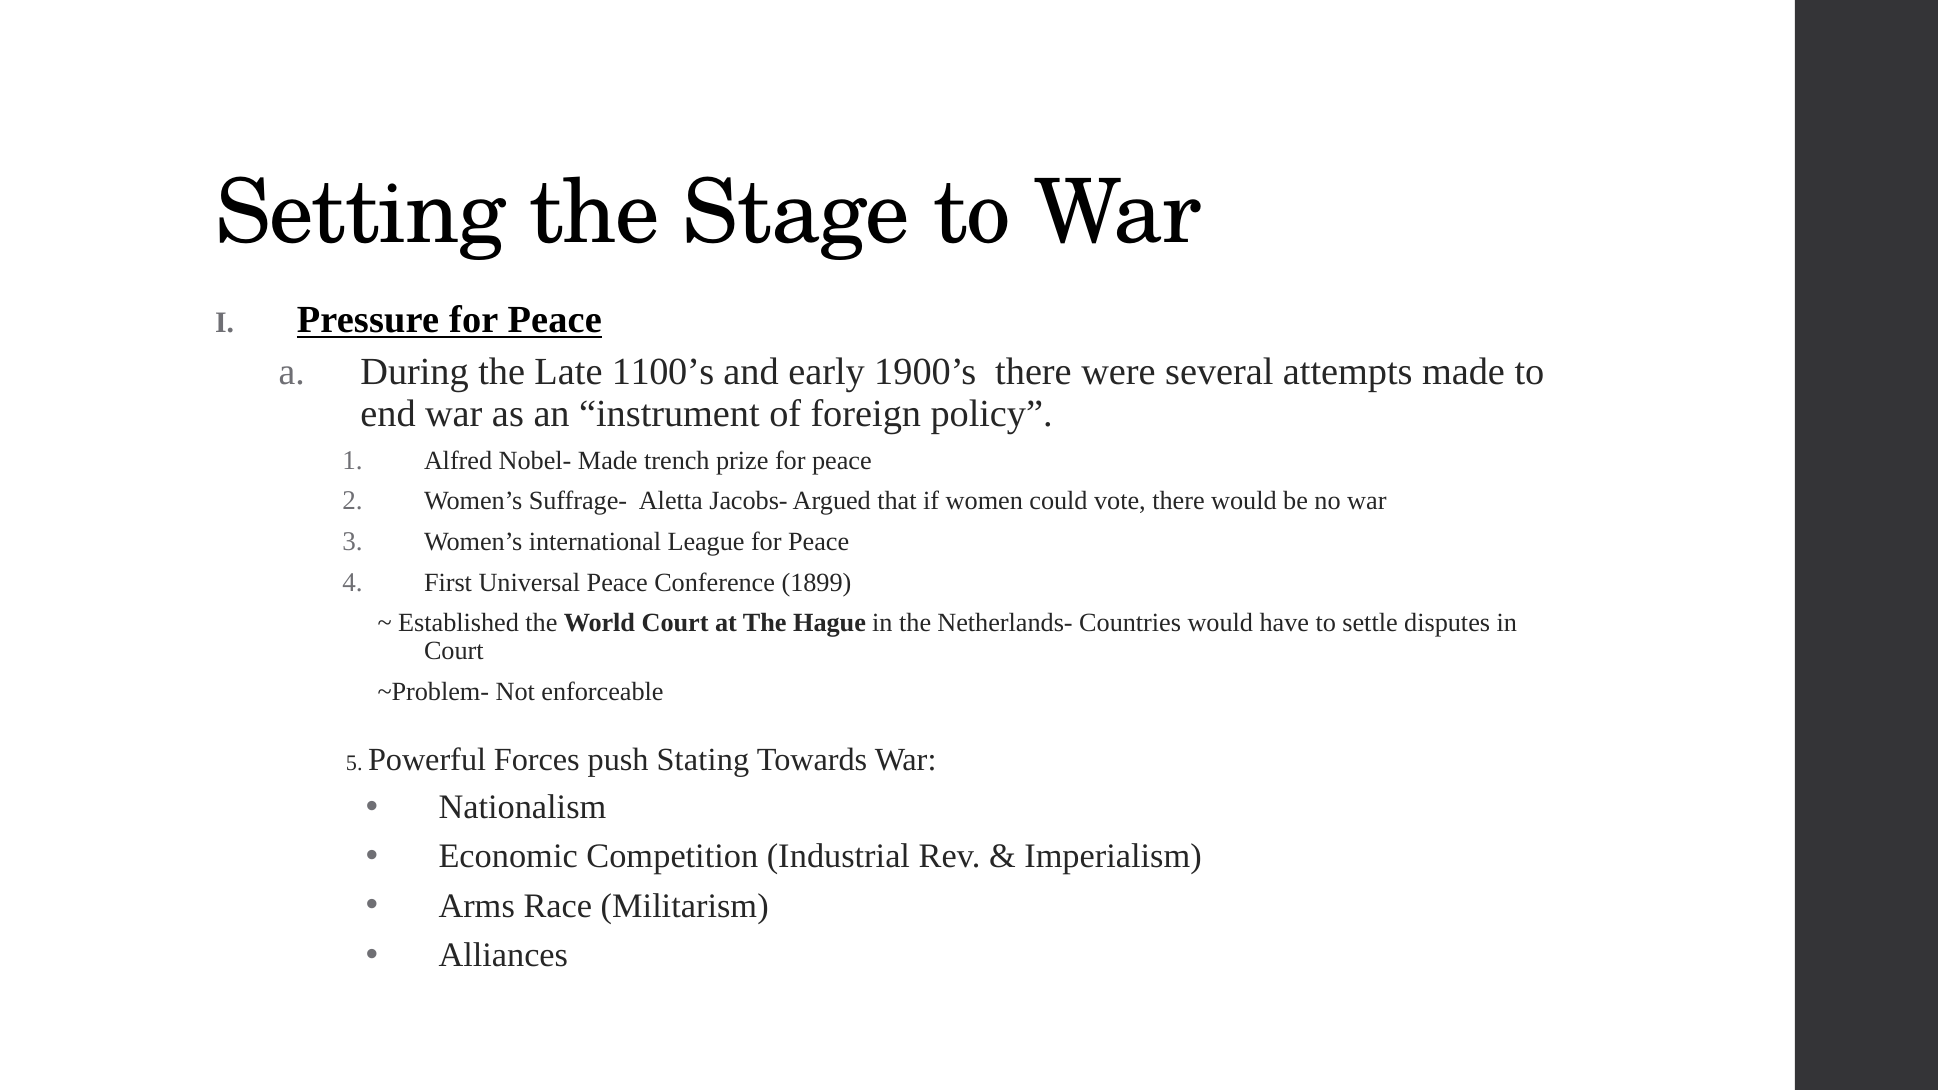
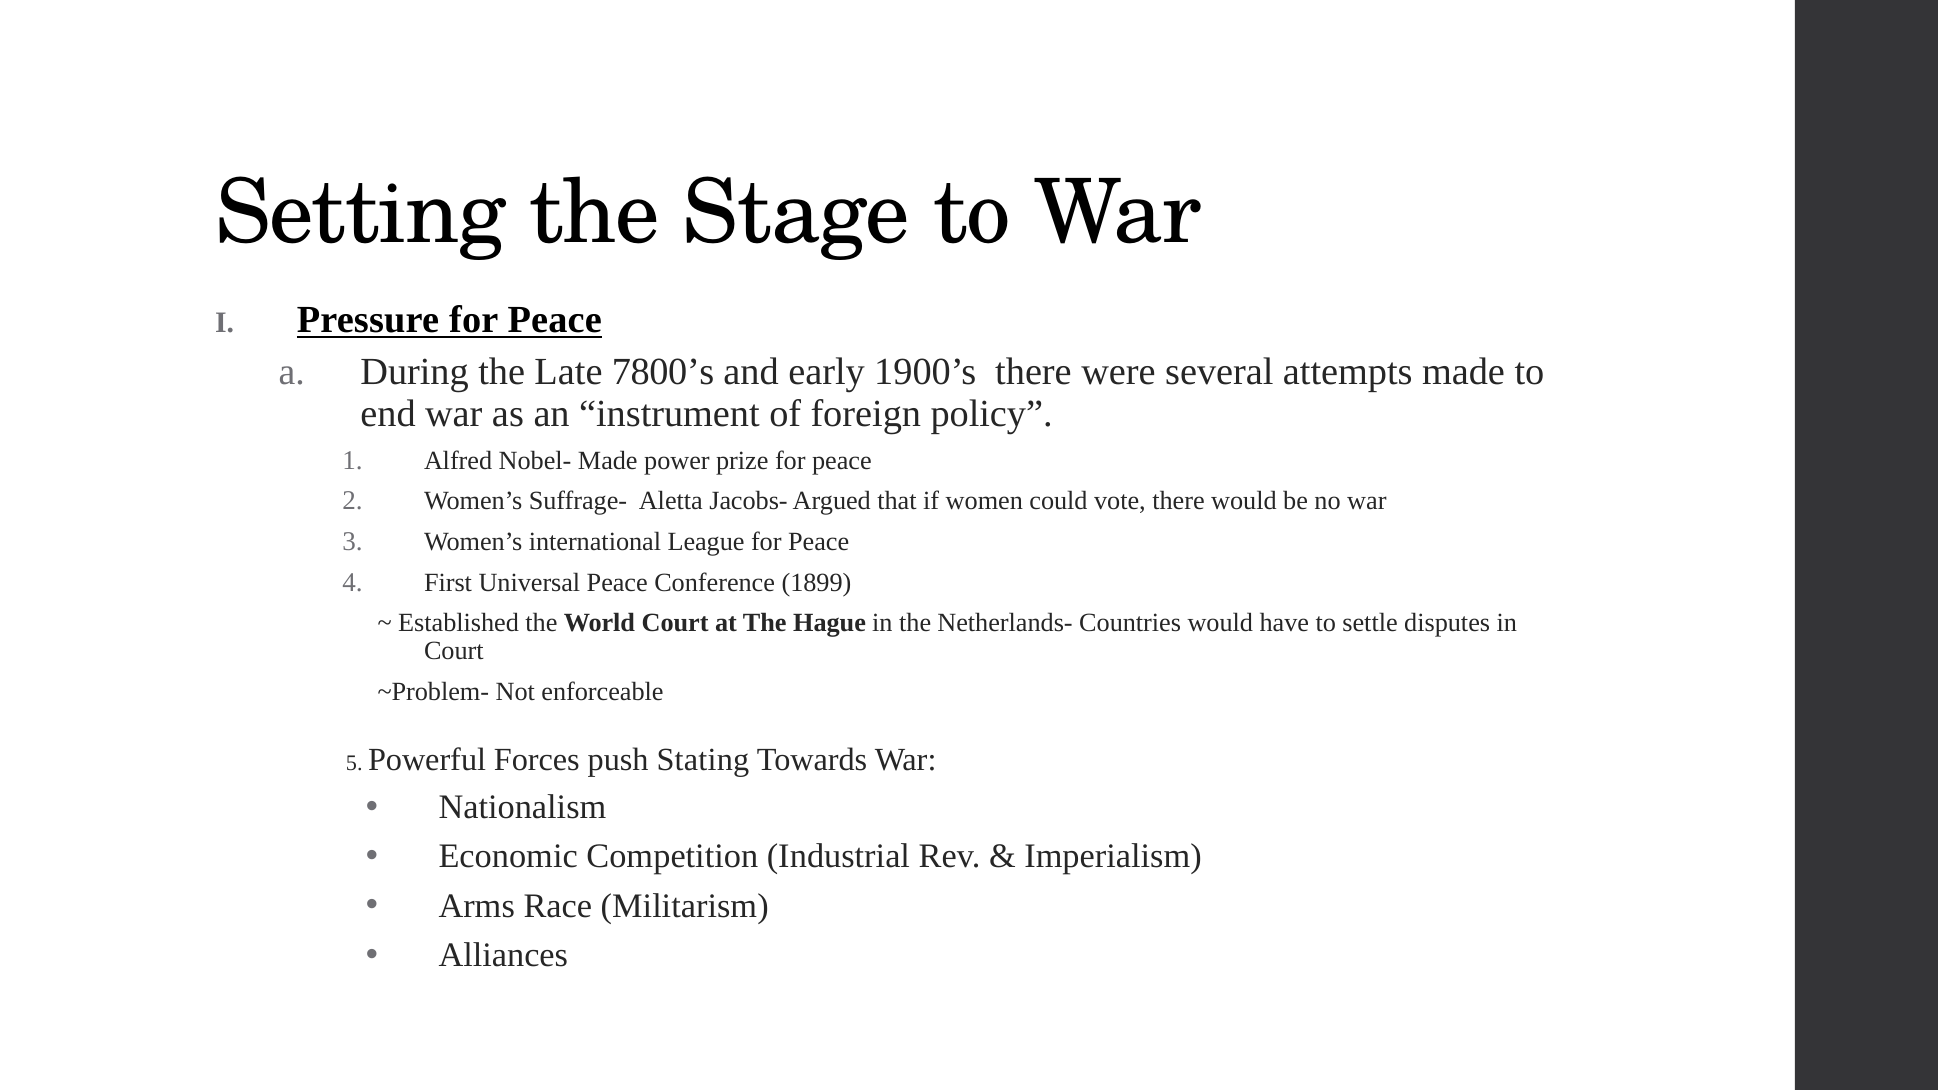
1100’s: 1100’s -> 7800’s (663, 372)
trench: trench -> power (677, 461)
